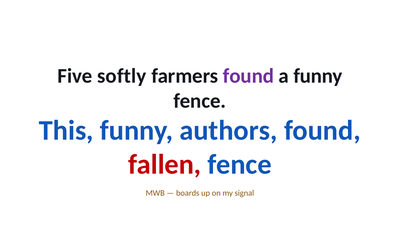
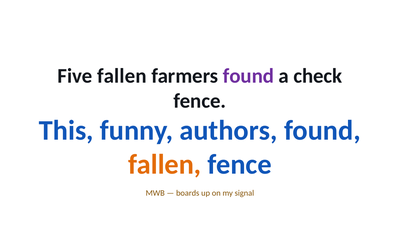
Five softly: softly -> fallen (122, 76)
a funny: funny -> check (318, 76)
fallen colour: red -> orange (165, 164)
